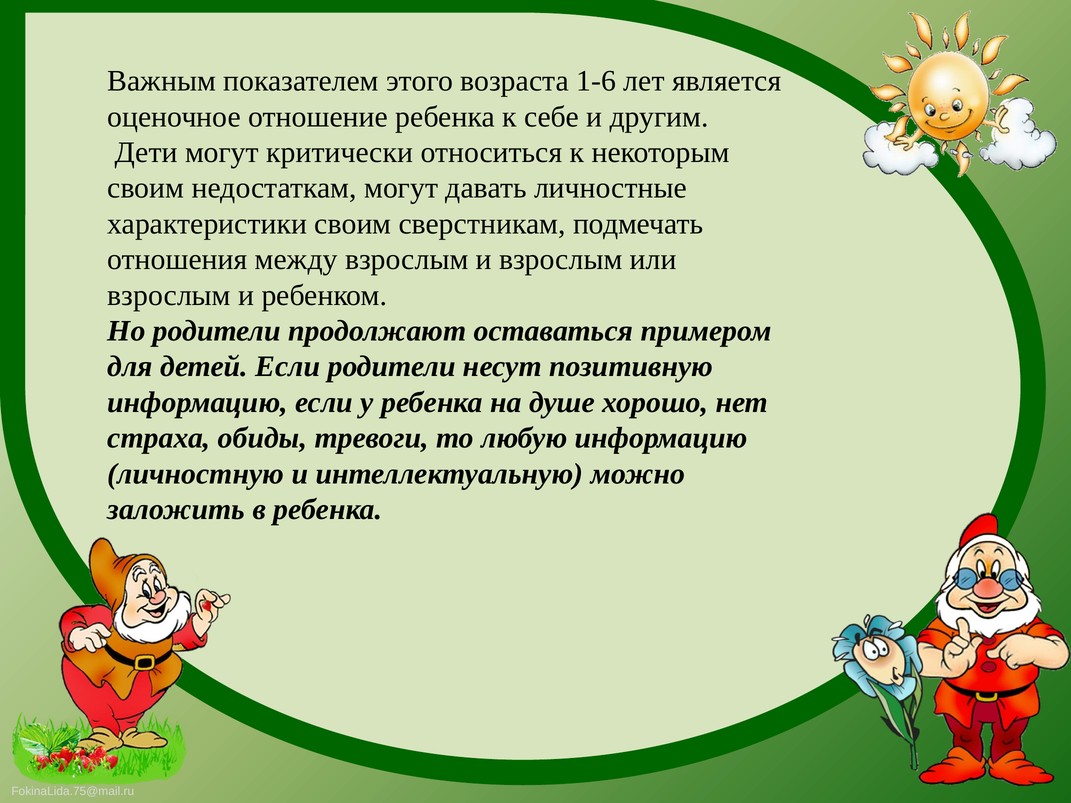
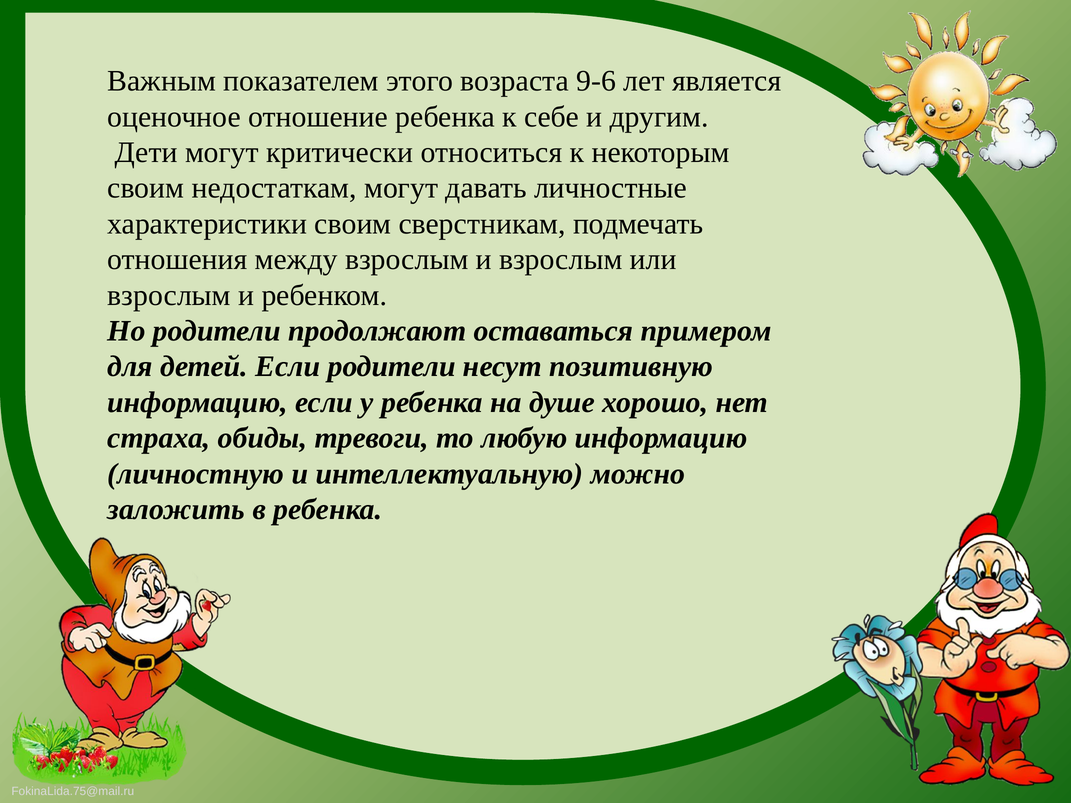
1-6: 1-6 -> 9-6 (596, 81)
